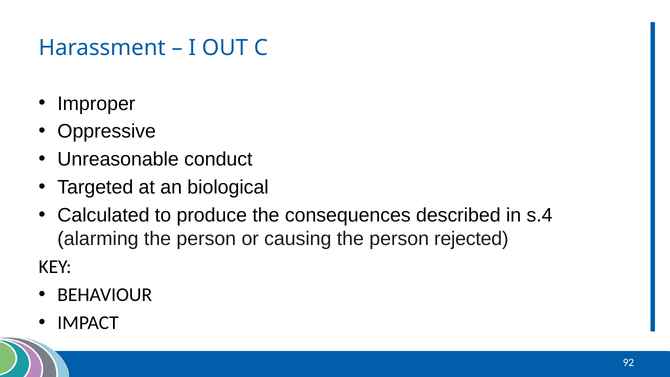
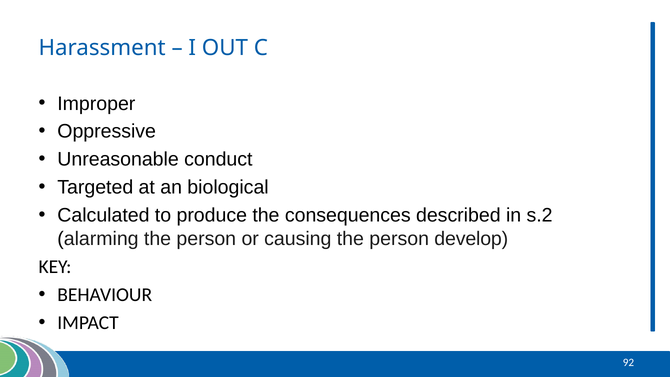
s.4: s.4 -> s.2 (540, 215)
rejected: rejected -> develop (471, 239)
